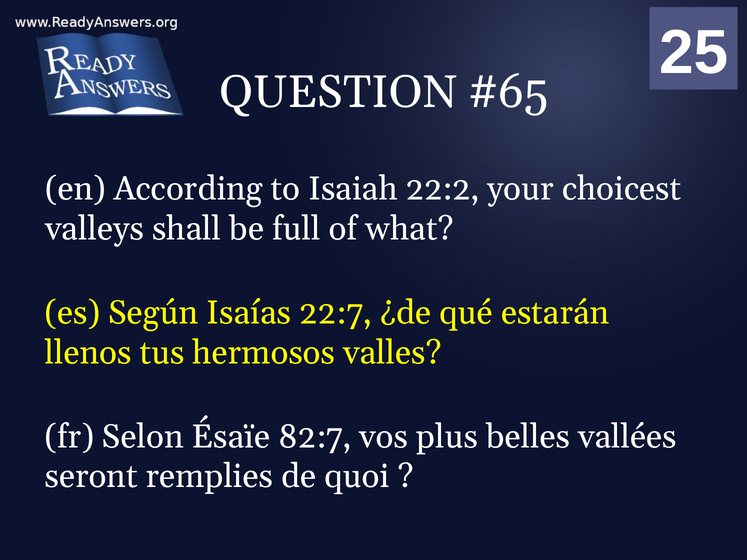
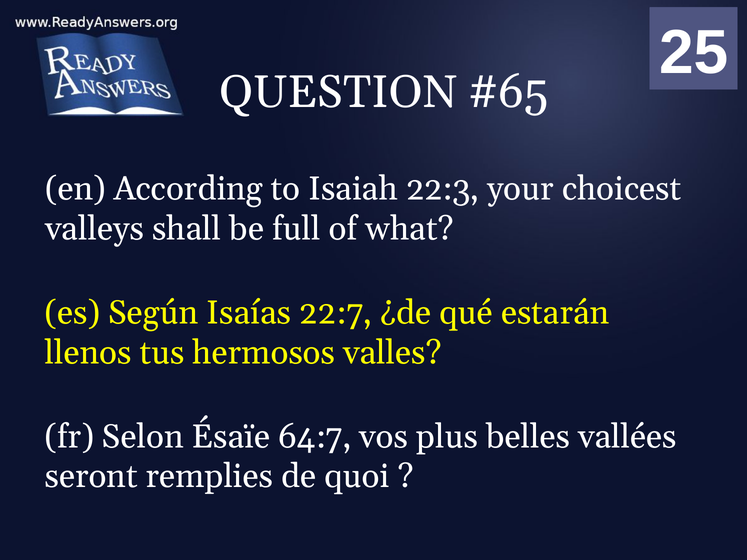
22:2: 22:2 -> 22:3 (443, 189)
82:7: 82:7 -> 64:7 (315, 437)
